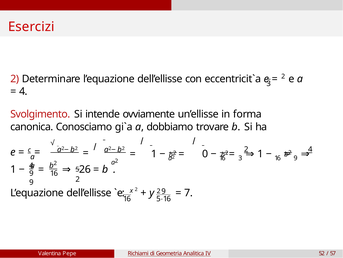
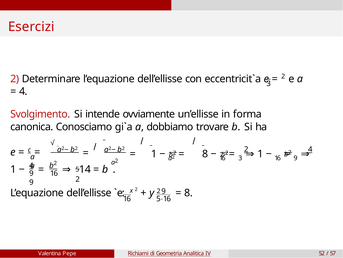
0: 0 -> 8 (205, 154)
26: 26 -> 14 (85, 169)
7: 7 -> 8 (188, 193)
